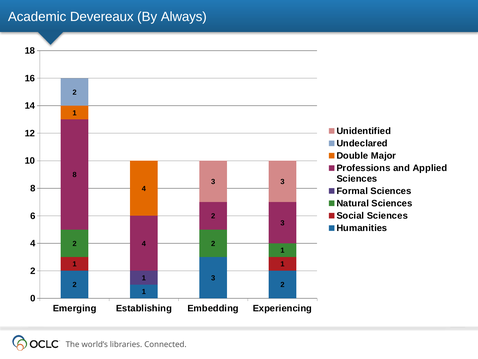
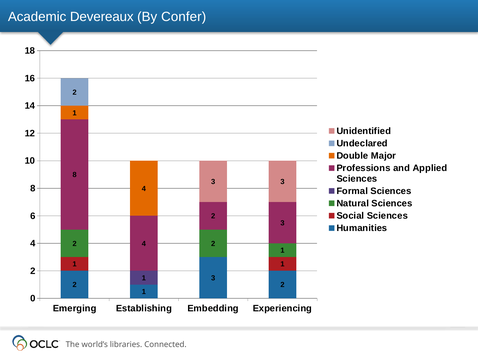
Always: Always -> Confer (184, 17)
